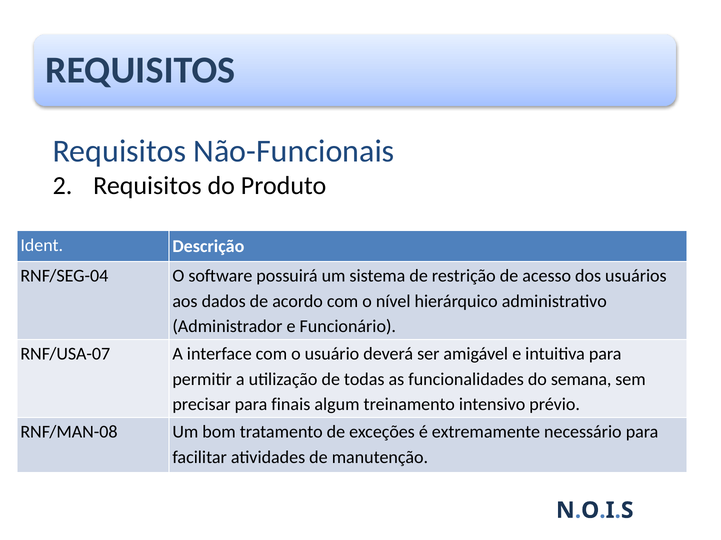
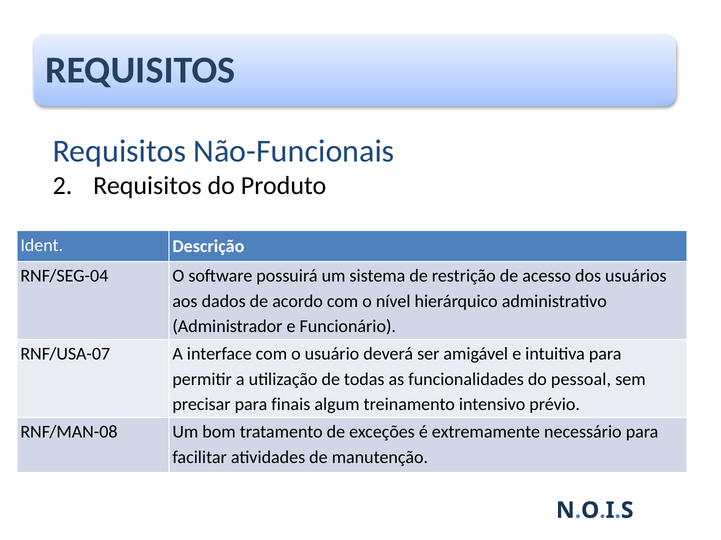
semana: semana -> pessoal (581, 380)
